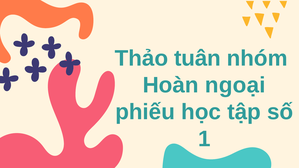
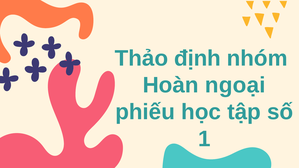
tuân: tuân -> định (197, 58)
